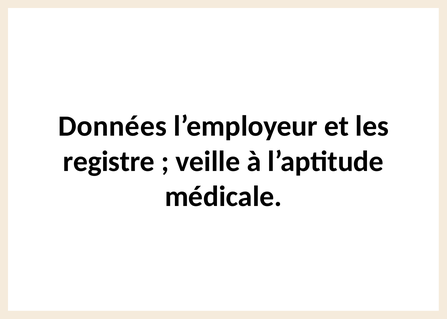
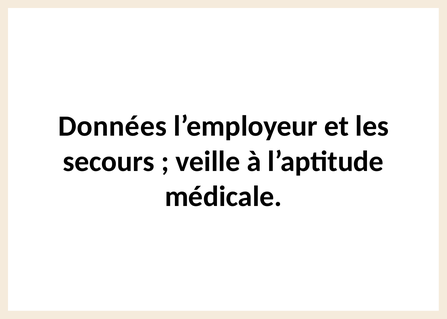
registre: registre -> secours (109, 162)
